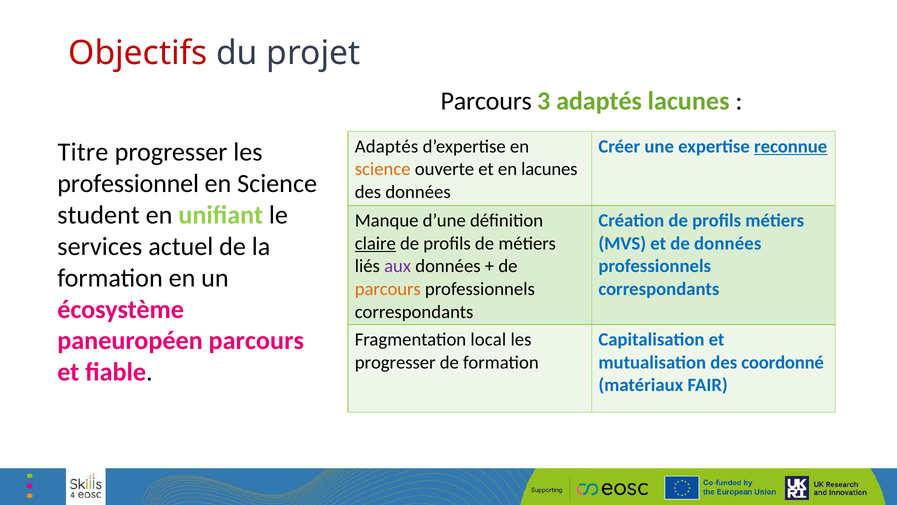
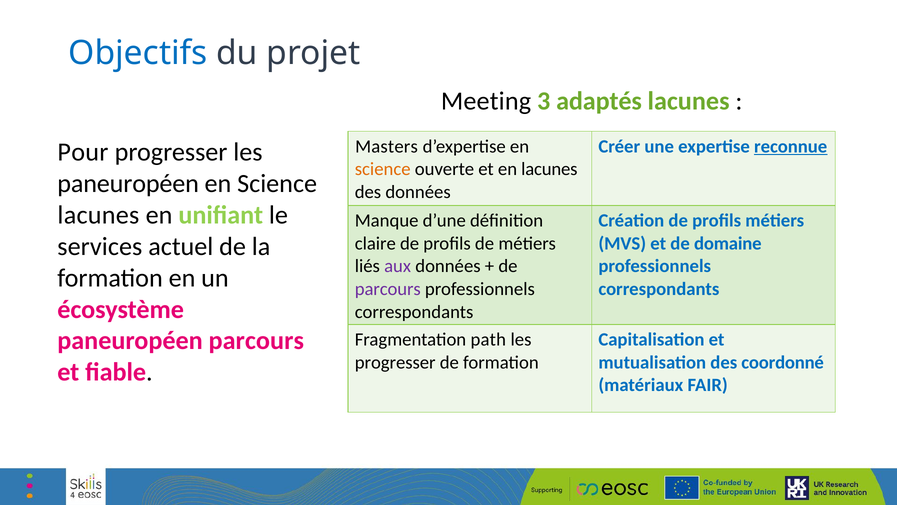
Objectifs colour: red -> blue (138, 53)
Parcours: Parcours -> Meeting (486, 101)
Adaptés: Adaptés -> Masters (387, 146)
Titre: Titre -> Pour (83, 152)
professionnel: professionnel -> paneuropéen (128, 183)
student: student -> lacunes (98, 215)
claire underline: present -> none (375, 243)
de données: données -> domaine (728, 243)
parcours colour: orange -> purple (388, 289)
local: local -> path (488, 339)
